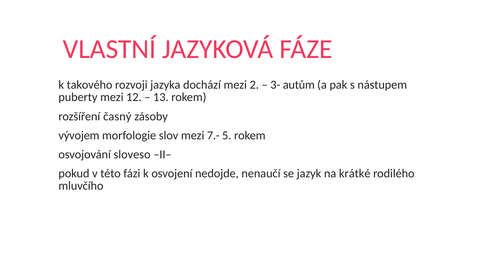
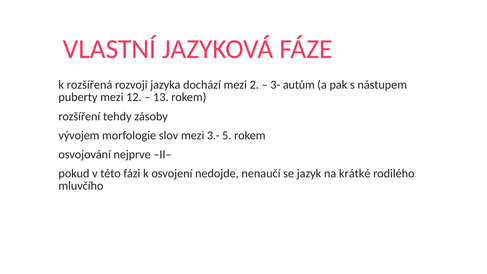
takového: takového -> rozšířená (89, 85)
časný: časný -> tehdy (117, 116)
7.-: 7.- -> 3.- (213, 135)
sloveso: sloveso -> nejprve (132, 154)
